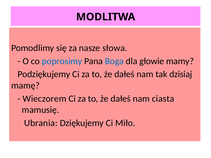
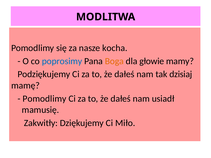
słowa: słowa -> kocha (115, 48)
Boga colour: blue -> orange (114, 61)
Wieczorem: Wieczorem -> Pomodlimy (44, 99)
ciasta: ciasta -> usiadł (163, 99)
Ubrania: Ubrania -> Zakwitły (41, 123)
